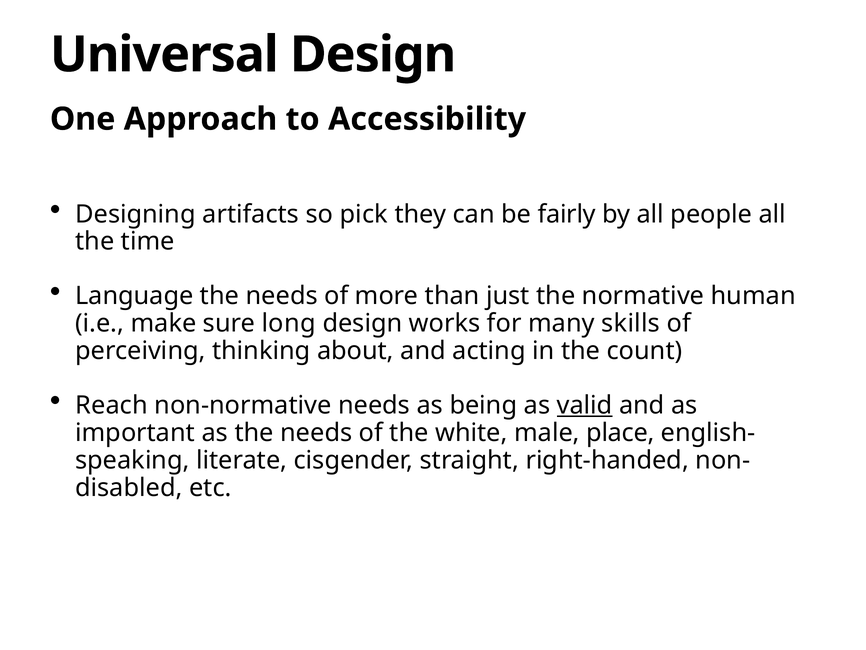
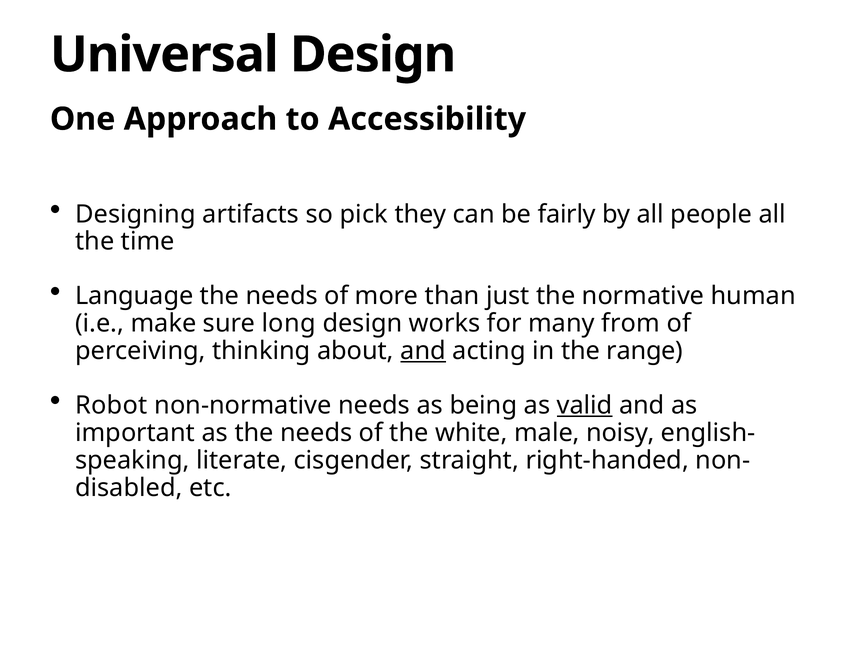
skills: skills -> from (631, 323)
and underline: none -> present (423, 351)
count: count -> range (645, 351)
Reach: Reach -> Robot (111, 405)
place: place -> noisy (620, 433)
